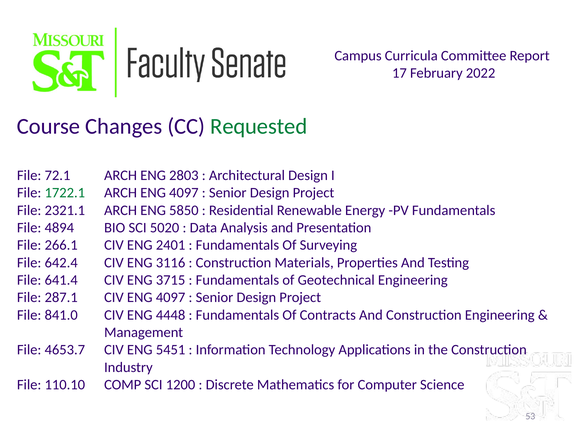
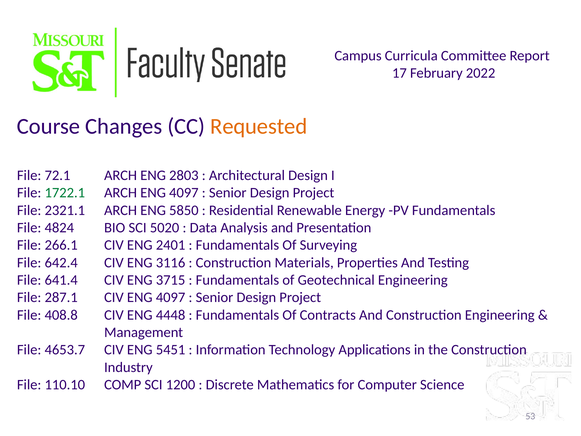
Requested colour: green -> orange (259, 126)
4894: 4894 -> 4824 (59, 228)
841.0: 841.0 -> 408.8 (61, 315)
